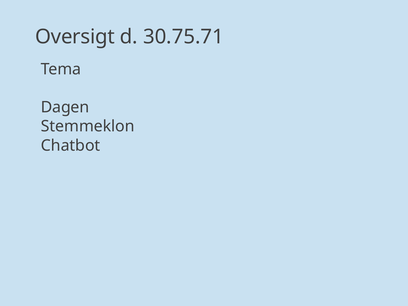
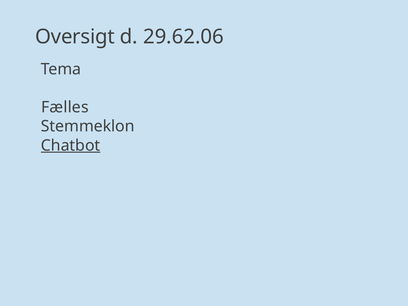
30.75.71: 30.75.71 -> 29.62.06 (183, 37)
Dagen: Dagen -> Fælles (65, 107)
Chatbot underline: none -> present (71, 145)
